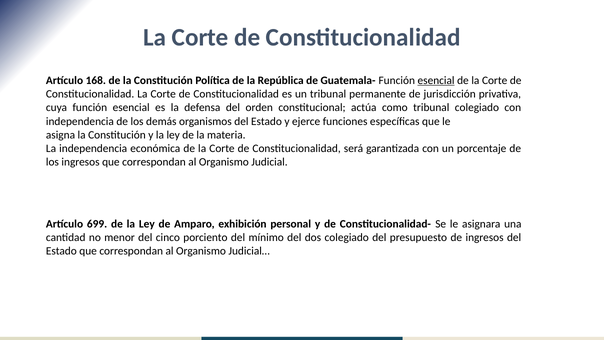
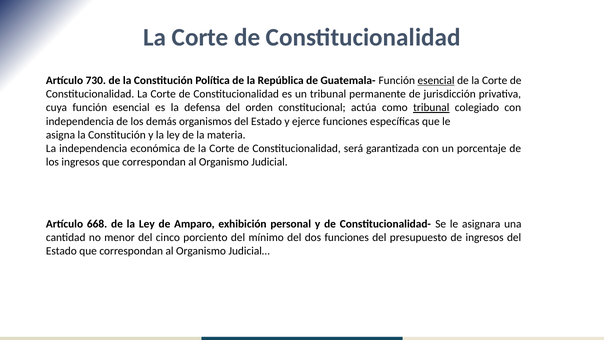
168: 168 -> 730 (96, 80)
tribunal underline: none -> present (431, 108)
699: 699 -> 668 (97, 224)
dos colegiado: colegiado -> funciones (347, 237)
